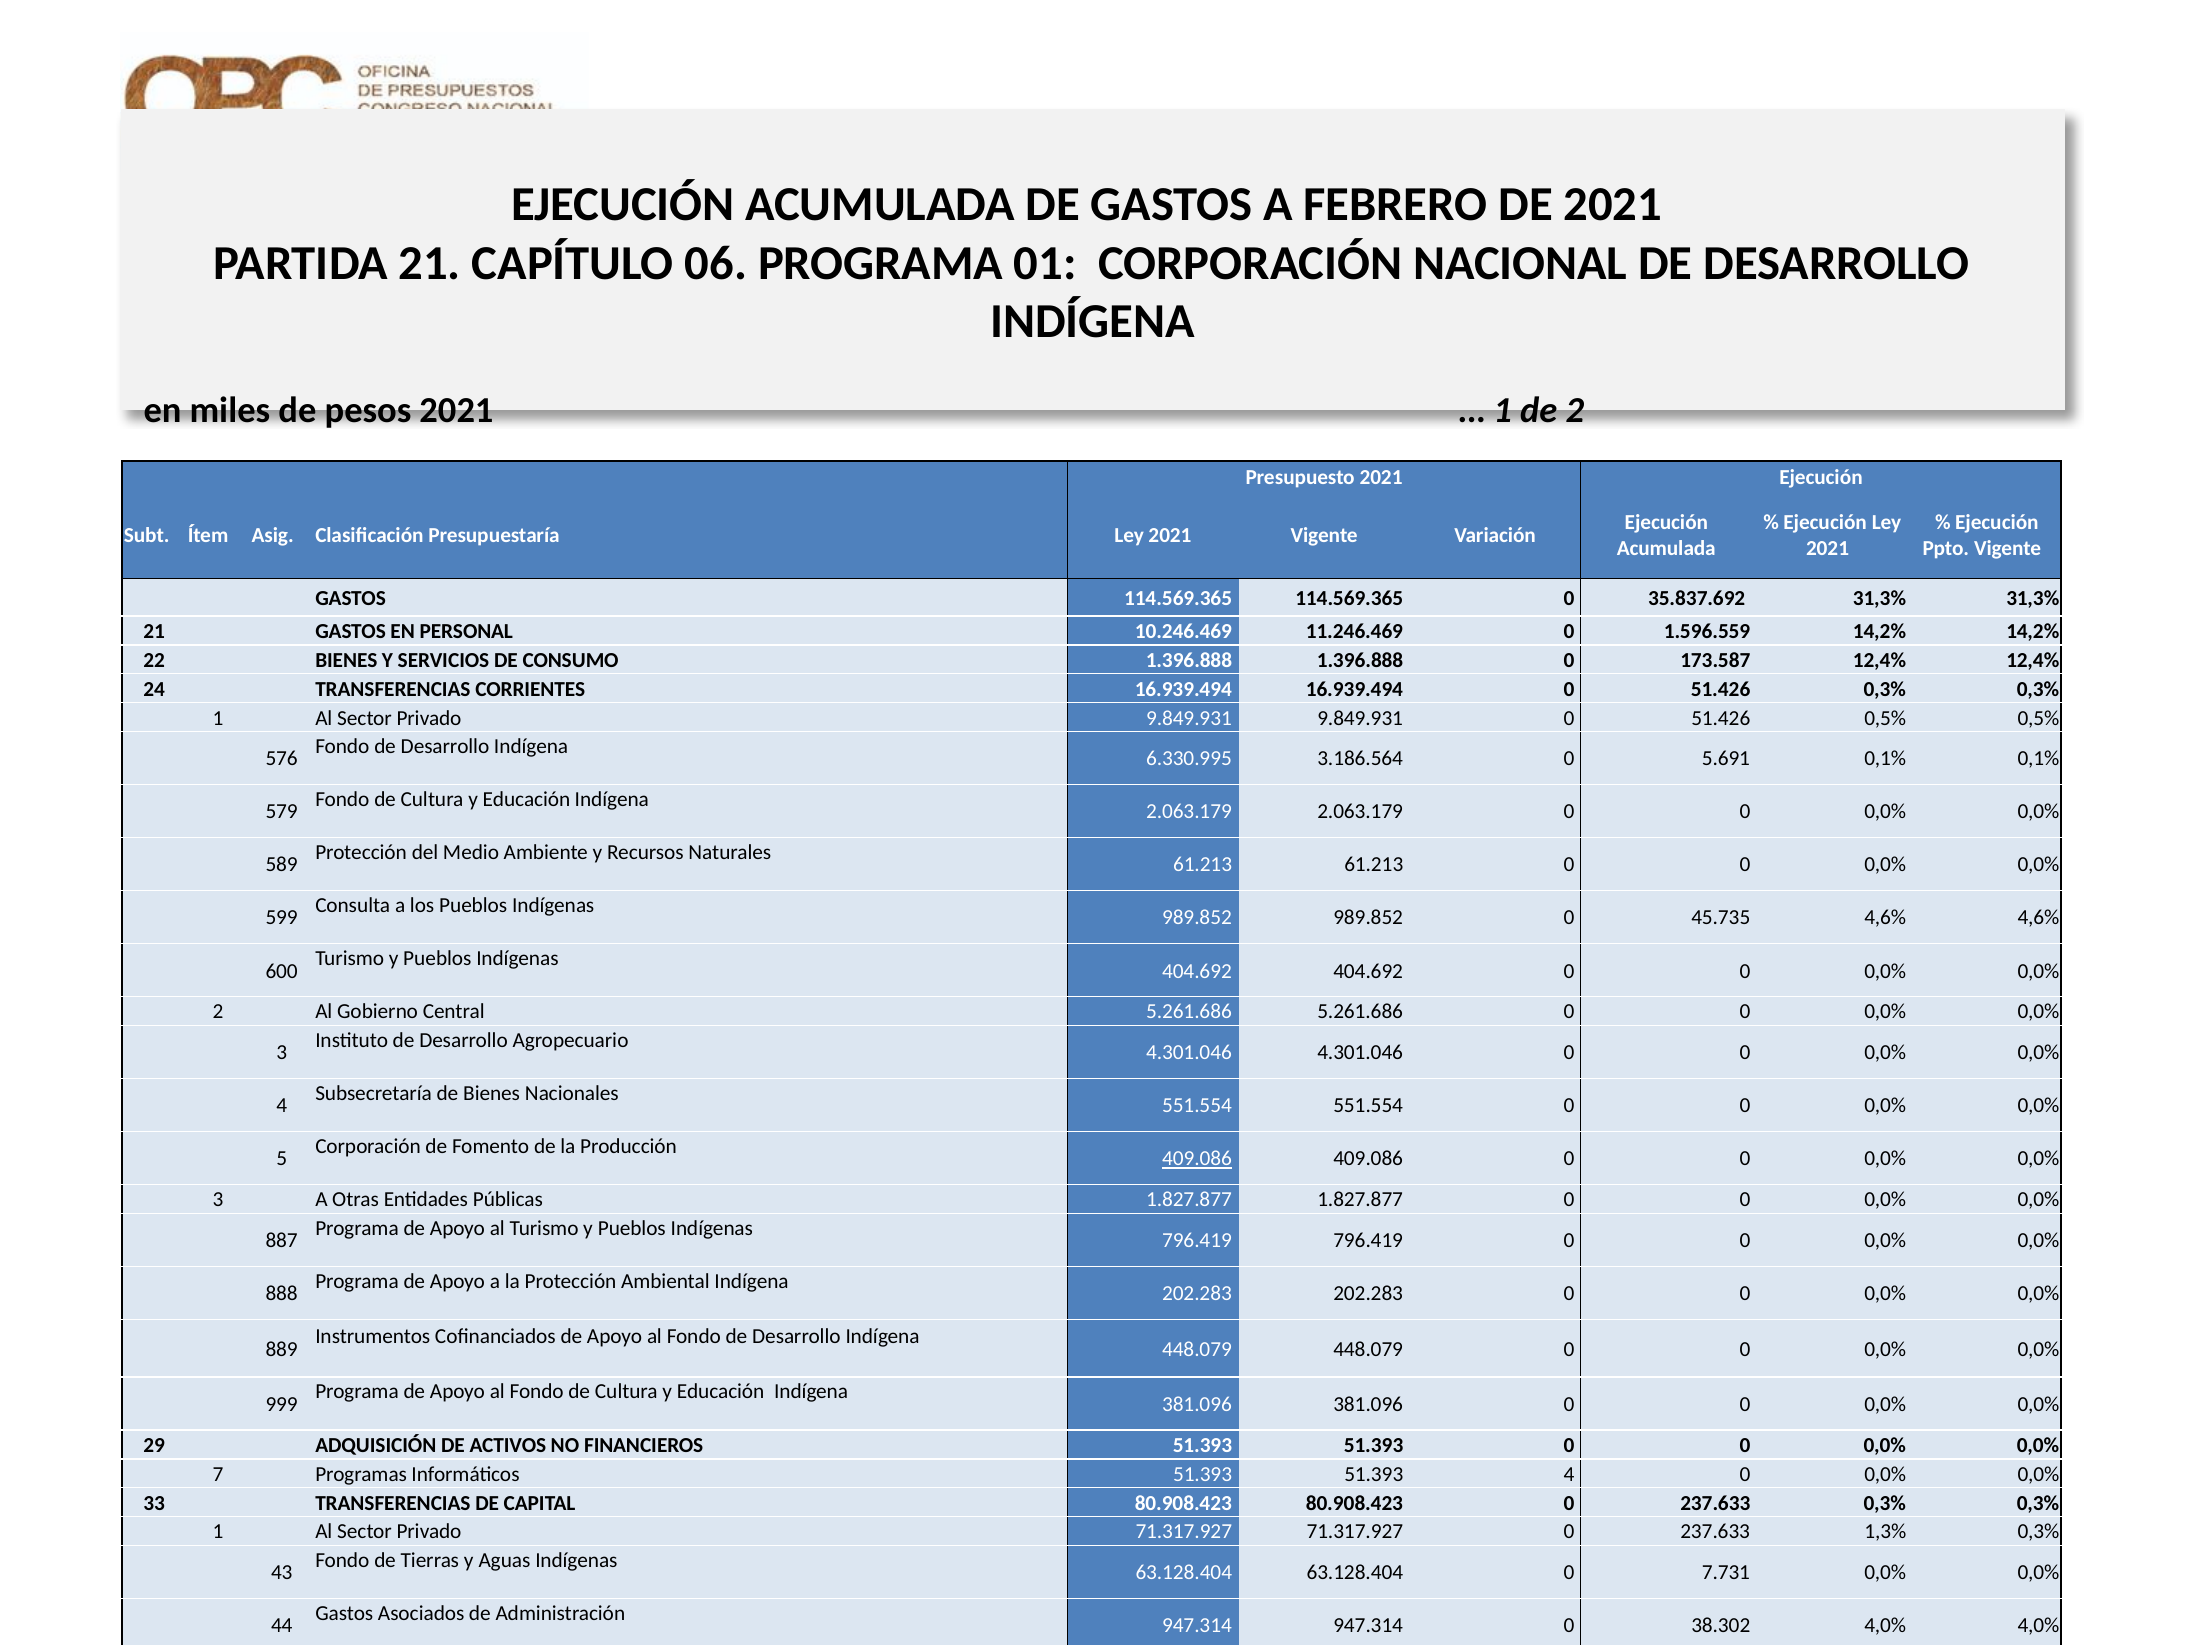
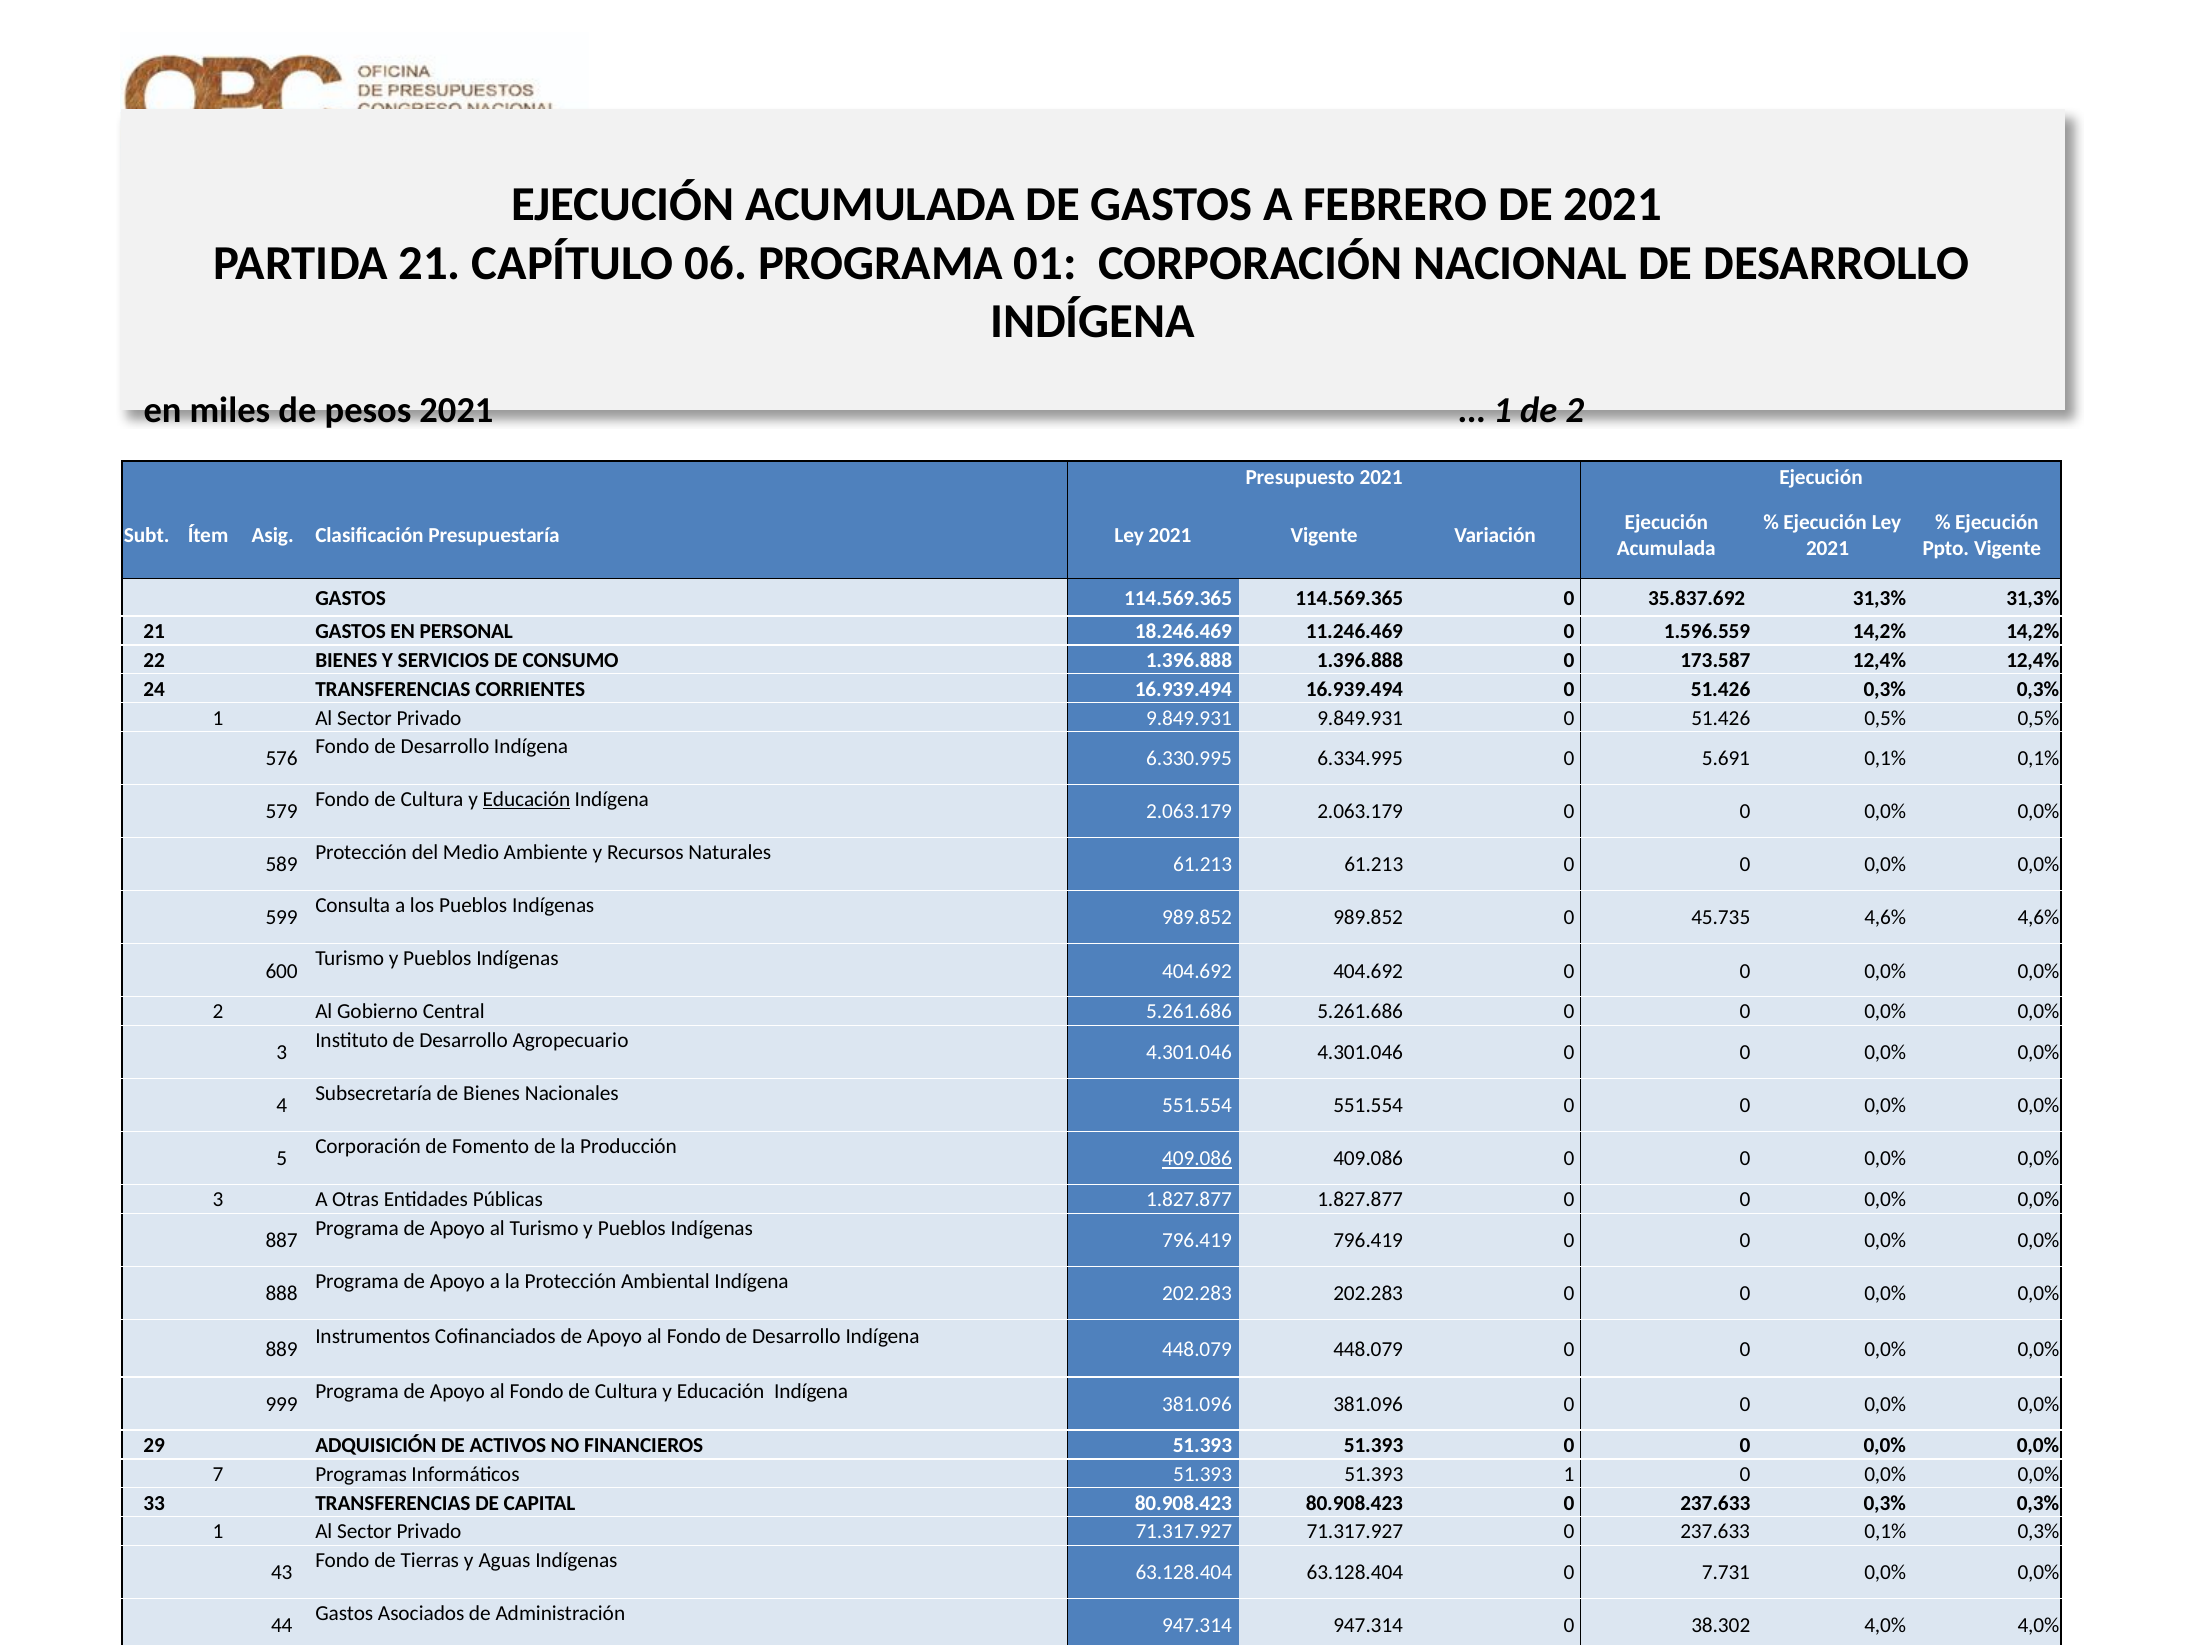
10.246.469: 10.246.469 -> 18.246.469 (1183, 631)
3.186.564: 3.186.564 -> 6.334.995 (1360, 759)
Educación underline: none -> present (526, 799)
51.393 4: 4 -> 1 (1569, 1474)
237.633 1,3%: 1,3% -> 0,1% (1885, 1532)
